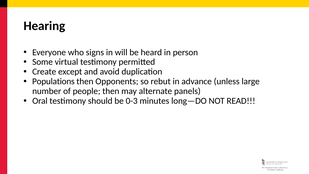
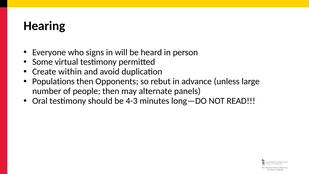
except: except -> within (70, 72)
0-3: 0-3 -> 4-3 (132, 101)
